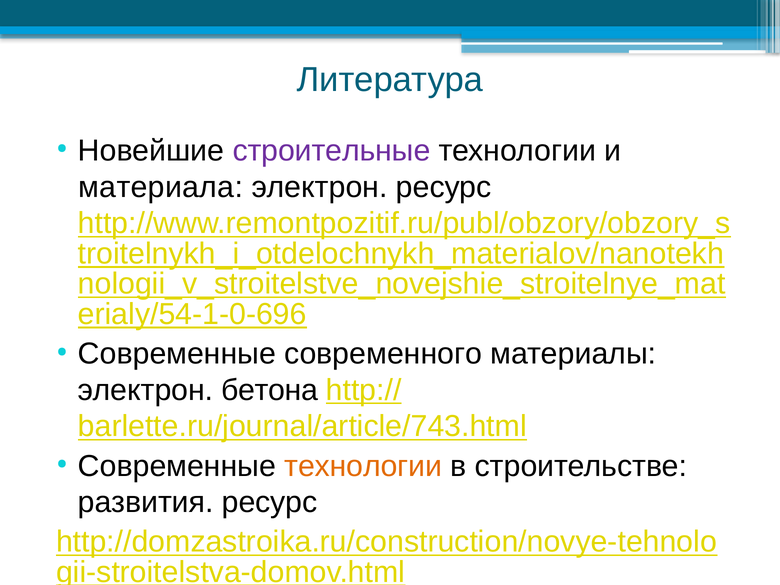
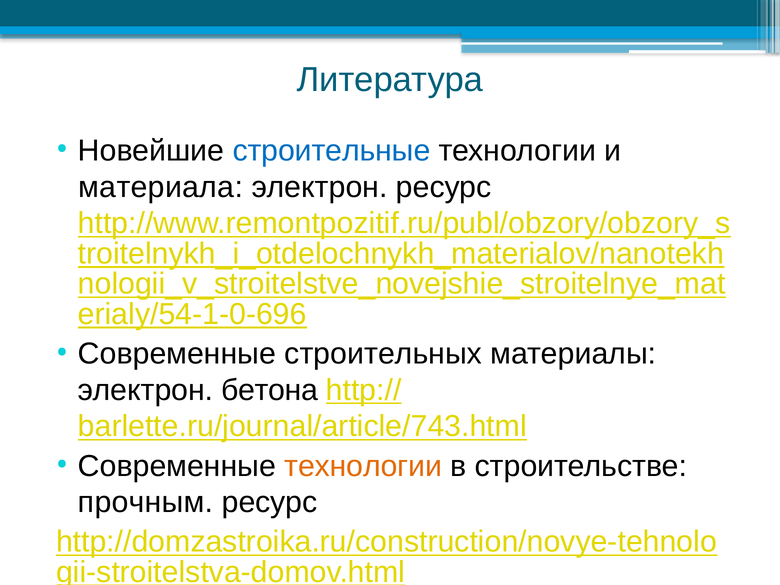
строительные colour: purple -> blue (332, 151)
современного: современного -> строительных (383, 354)
развития: развития -> прочным (145, 502)
